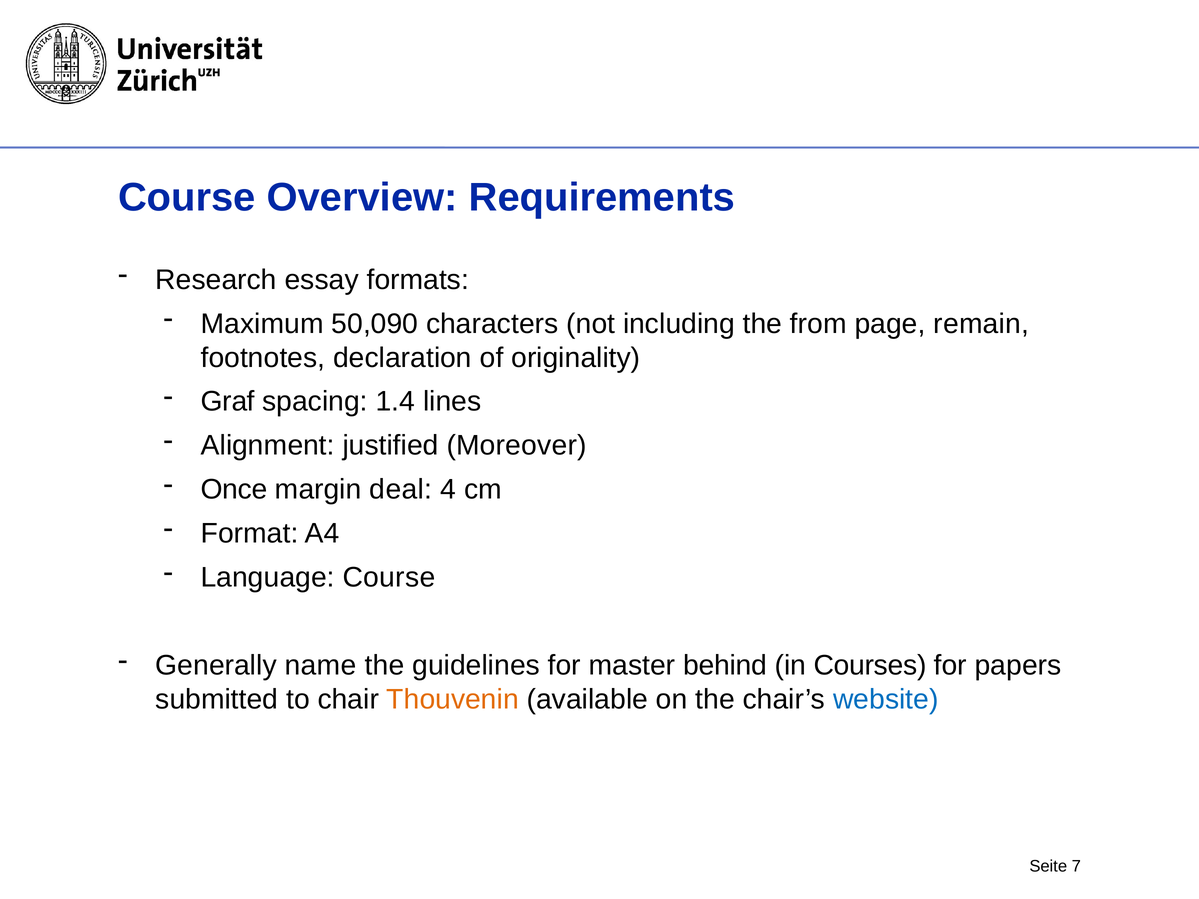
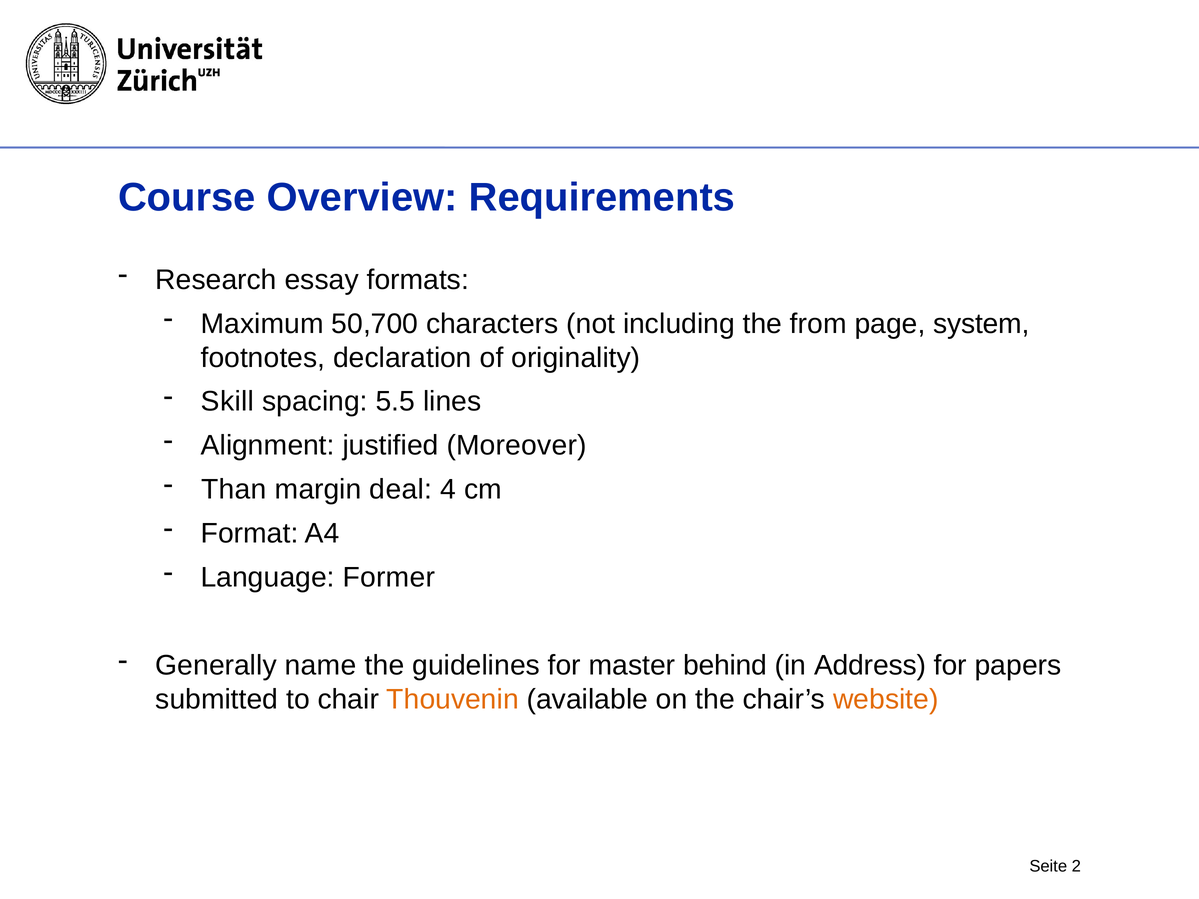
50,090: 50,090 -> 50,700 (375, 324)
remain: remain -> system (982, 324)
Graf: Graf -> Skill (227, 402)
1.4: 1.4 -> 5.5 (395, 402)
Once: Once -> Than (234, 490)
Language Course: Course -> Former (389, 578)
Courses: Courses -> Address (870, 666)
website colour: blue -> orange (886, 700)
7: 7 -> 2 (1076, 867)
